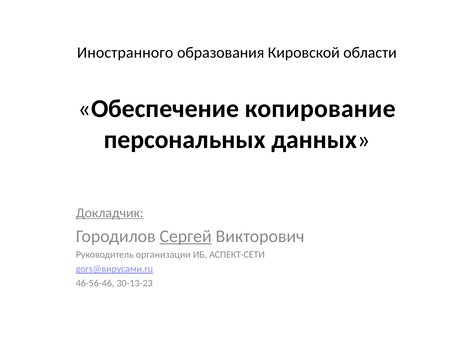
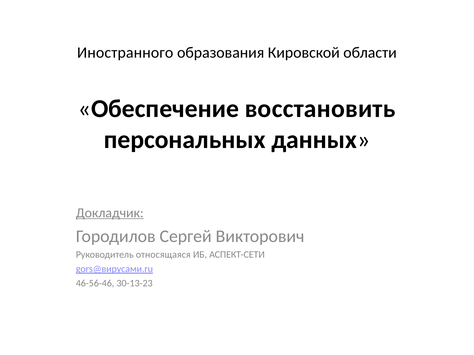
копирование: копирование -> восстановить (320, 109)
Сергей underline: present -> none (186, 237)
организации: организации -> относящаяся (163, 255)
